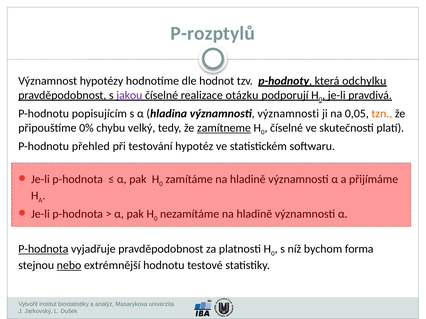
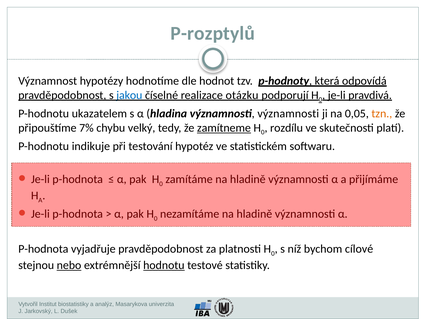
odchylku: odchylku -> odpovídá (364, 81)
jakou colour: purple -> blue (129, 95)
popisujícím: popisujícím -> ukazatelem (99, 114)
0%: 0% -> 7% (86, 128)
číselné: číselné -> rozdílu (287, 128)
přehled: přehled -> indikuje (91, 147)
P-hodnota underline: present -> none (43, 249)
forma: forma -> cílové (359, 249)
hodnotu underline: none -> present (164, 266)
